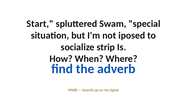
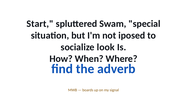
strip: strip -> look (106, 47)
